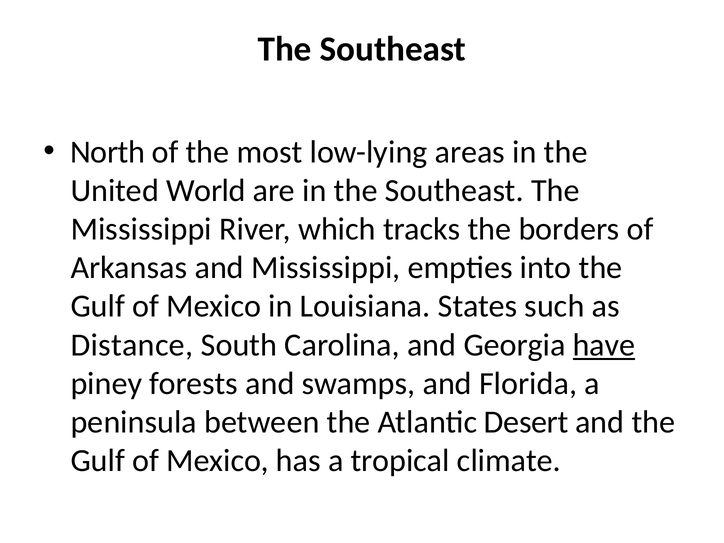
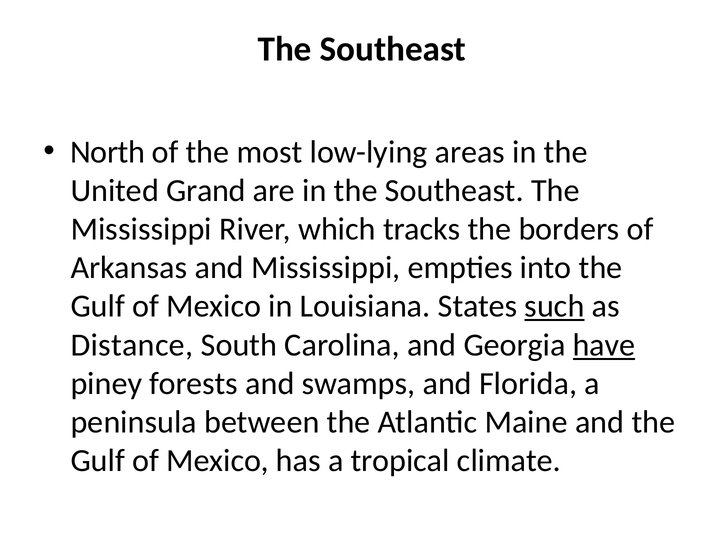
World: World -> Grand (206, 191)
such underline: none -> present (554, 306)
Desert: Desert -> Maine (526, 422)
